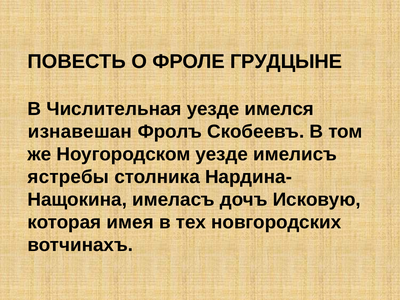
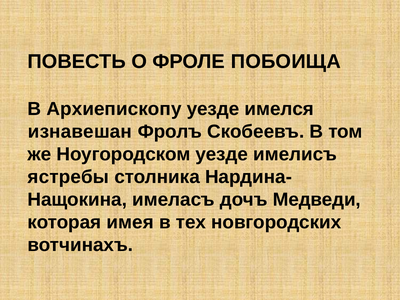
ГРУДЦЫНЕ: ГРУДЦЫНЕ -> ПОБОИЩА (286, 62)
Числительная: Числительная -> Архиепископу (114, 109)
Исковую: Исковую -> Медведи (317, 200)
